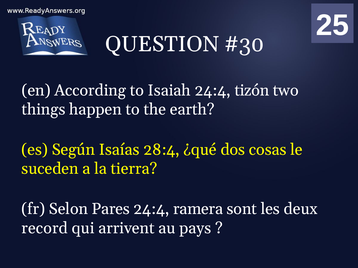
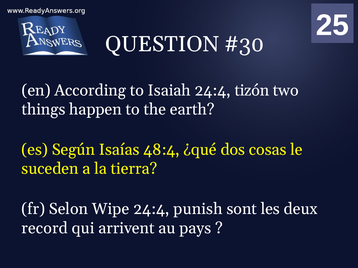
28:4: 28:4 -> 48:4 (161, 150)
Pares: Pares -> Wipe (111, 209)
ramera: ramera -> punish (198, 209)
